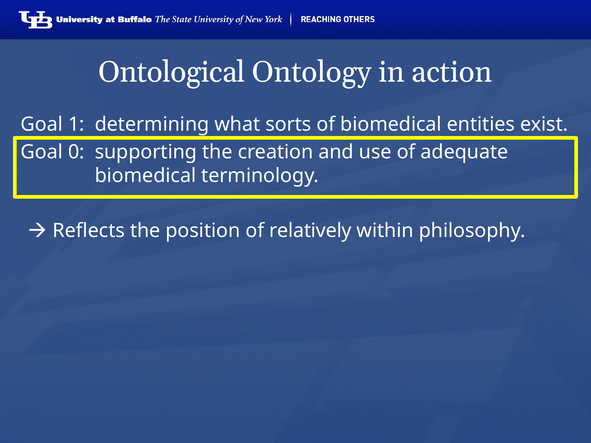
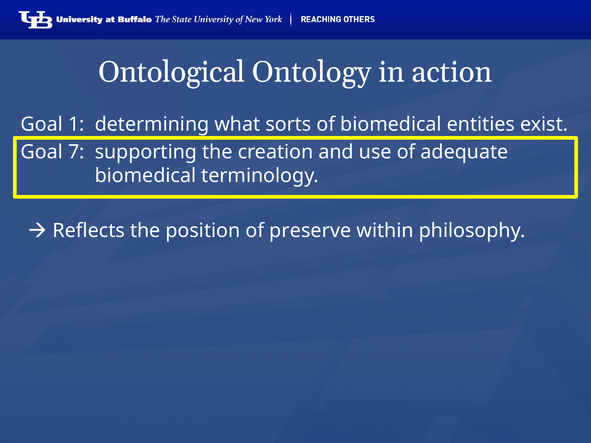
0: 0 -> 7 (76, 152)
relatively: relatively -> preserve (310, 231)
